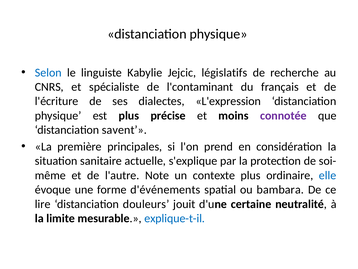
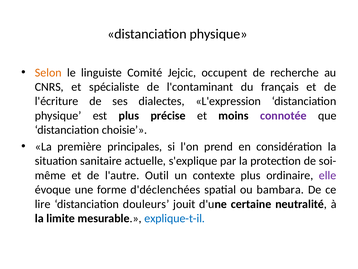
Selon colour: blue -> orange (48, 72)
Kabylie: Kabylie -> Comité (145, 72)
législatifs: législatifs -> occupent (224, 72)
savent: savent -> choisie (125, 130)
Note: Note -> Outil (157, 175)
elle colour: blue -> purple (328, 175)
d'événements: d'événements -> d'déclenchées (165, 189)
